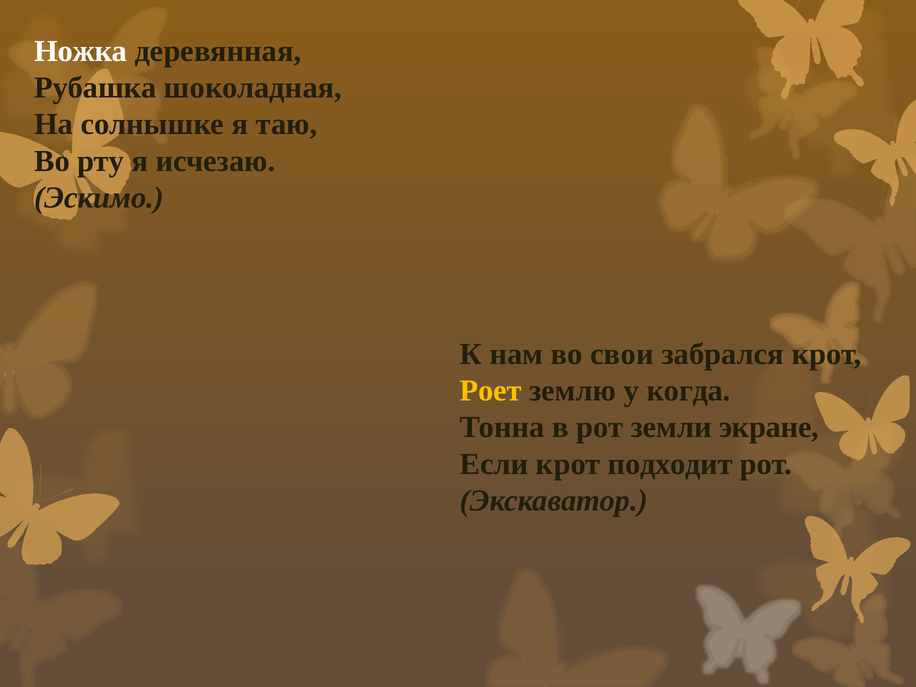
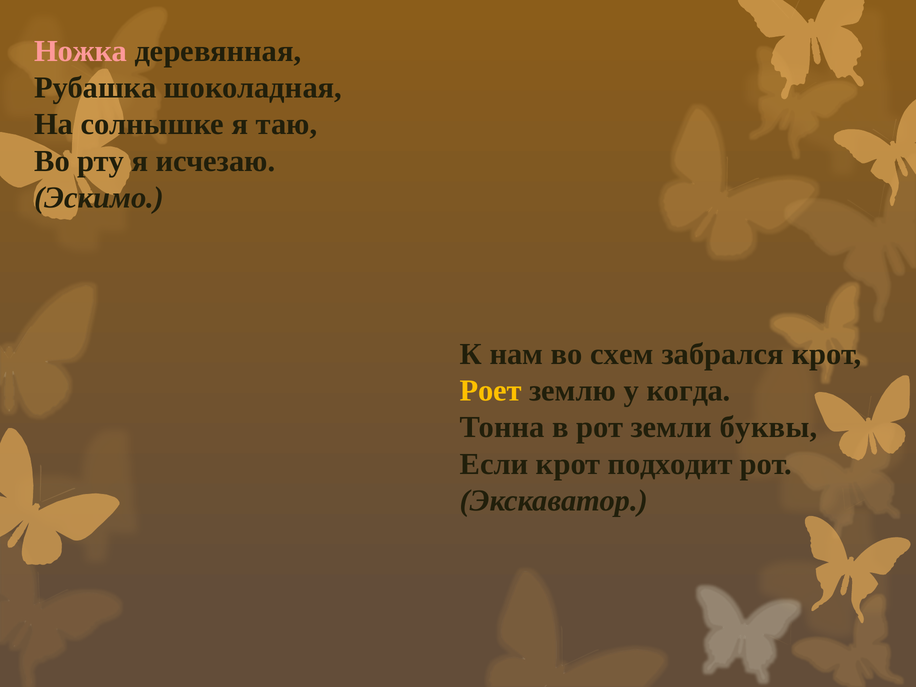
Ножка colour: white -> pink (81, 51)
свои: свои -> схем (622, 354)
экране: экране -> буквы (769, 427)
